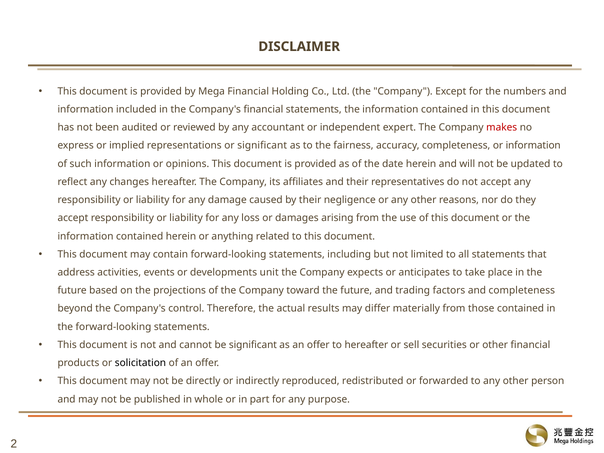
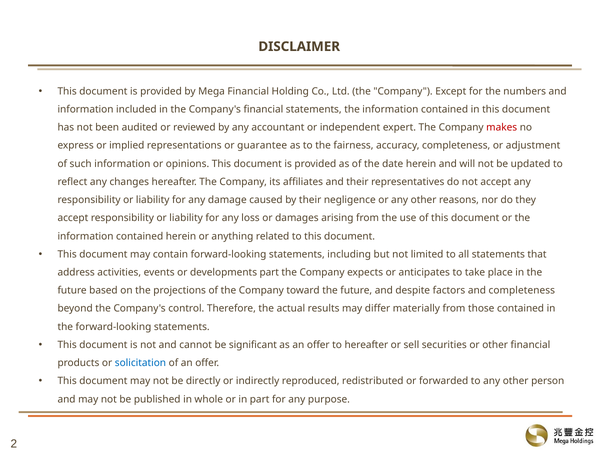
or significant: significant -> guarantee (262, 146)
or information: information -> adjustment (533, 146)
developments unit: unit -> part (269, 272)
trading: trading -> despite (413, 291)
solicitation colour: black -> blue (140, 363)
